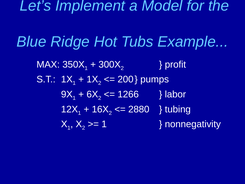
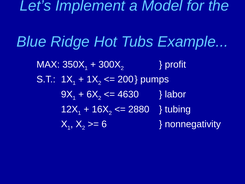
1266: 1266 -> 4630 (128, 94)
1: 1 -> 6 (104, 124)
